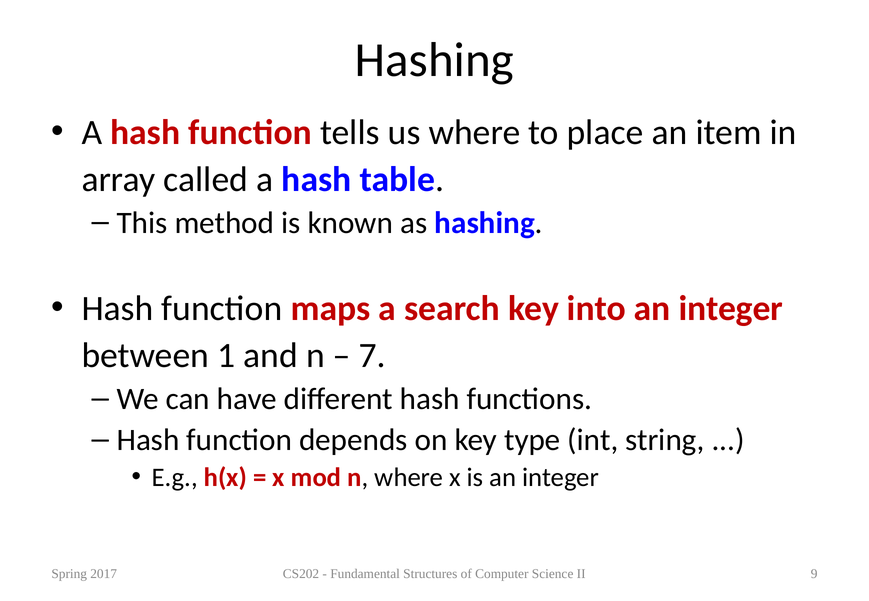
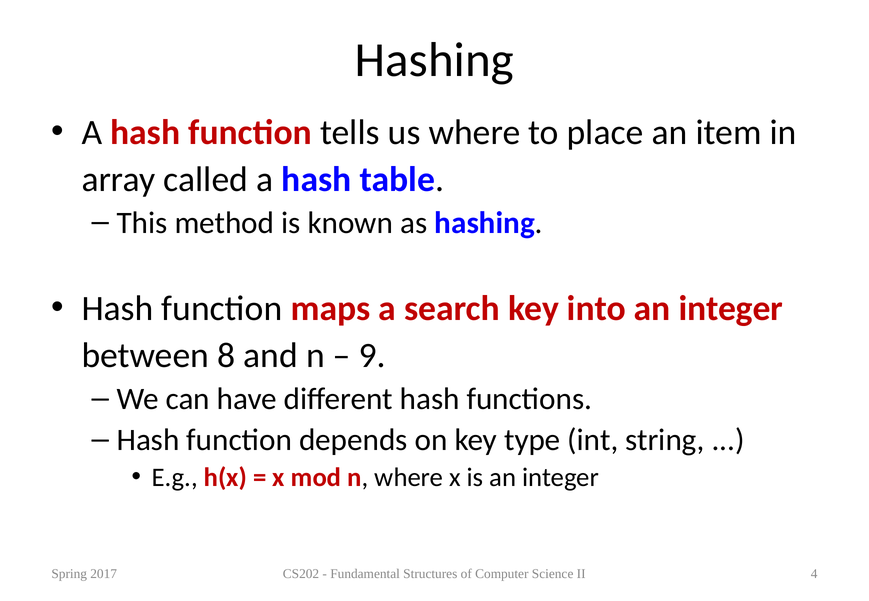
1: 1 -> 8 (226, 356)
7: 7 -> 9 (372, 356)
9: 9 -> 4 (814, 575)
